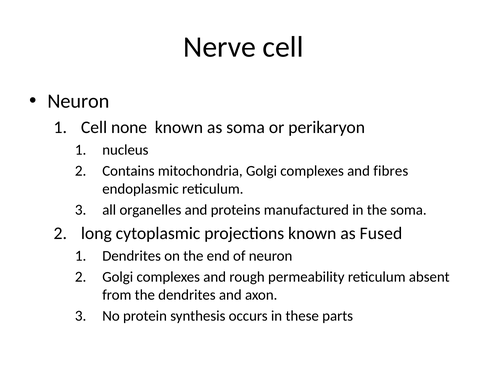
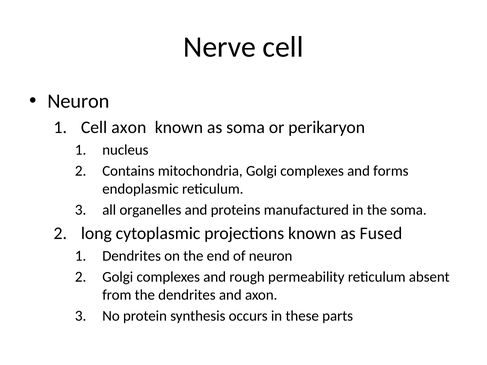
Cell none: none -> axon (129, 128)
fibres: fibres -> forms (391, 171)
